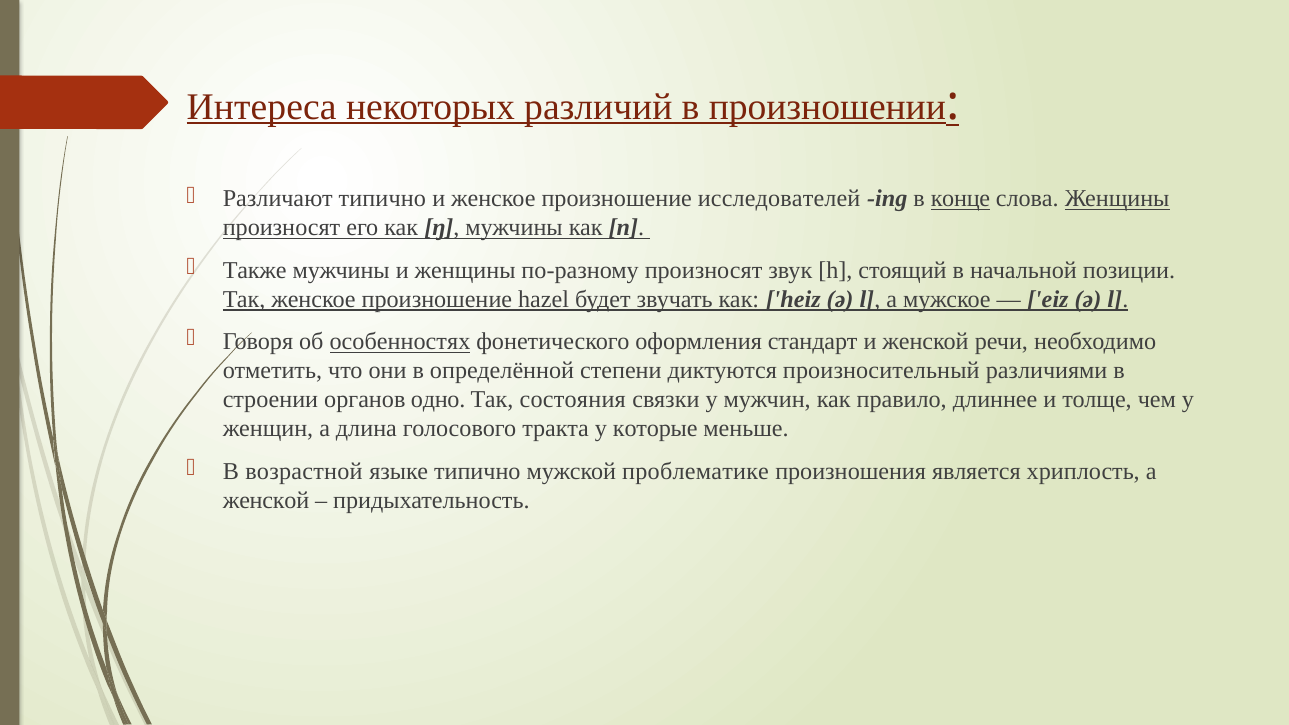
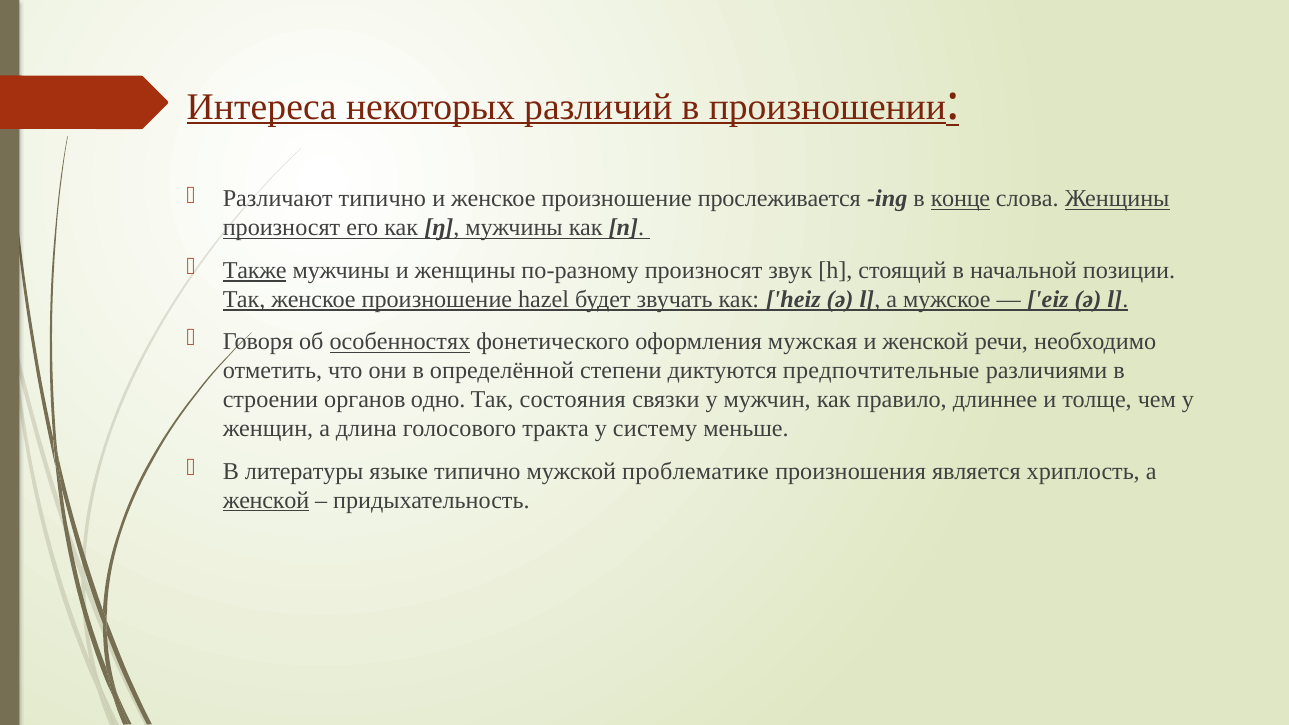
исследователей: исследователей -> прослеживается (779, 199)
Также underline: none -> present (255, 270)
стандарт: стандарт -> мужская (813, 342)
произносительный: произносительный -> предпочтительные (881, 371)
которые: которые -> систему (655, 429)
возрастной: возрастной -> литературы (304, 471)
женской underline: none -> present (266, 500)
